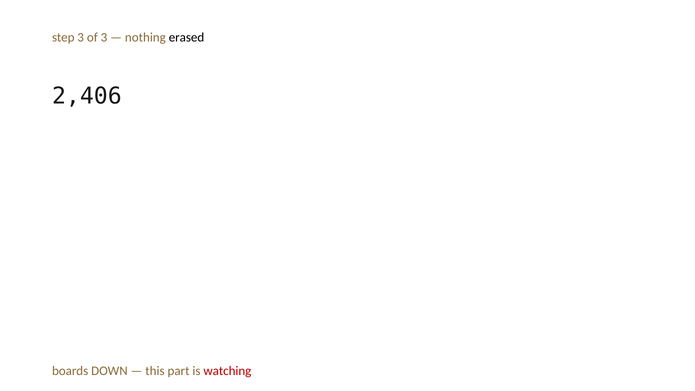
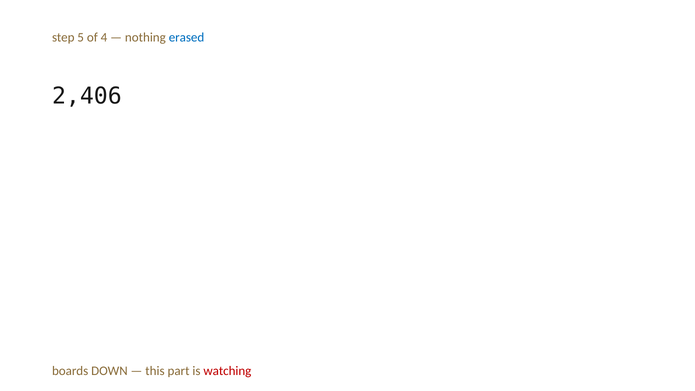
step 3: 3 -> 5 (81, 37)
of 3: 3 -> 4 (104, 37)
erased colour: black -> blue (187, 37)
